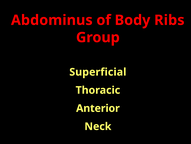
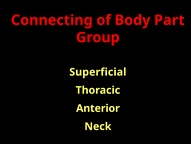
Abdominus: Abdominus -> Connecting (52, 20)
Ribs: Ribs -> Part (169, 20)
